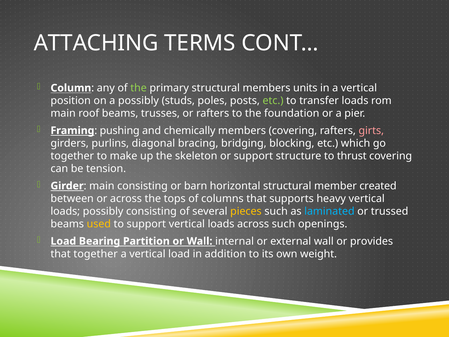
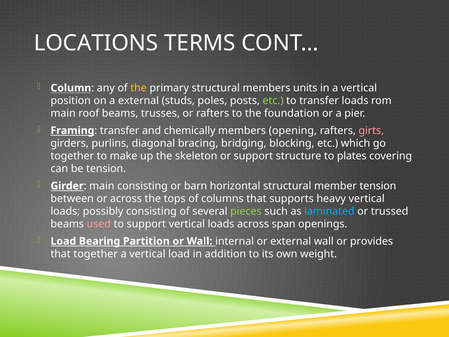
ATTACHING: ATTACHING -> LOCATIONS (96, 43)
the colour: light green -> yellow (139, 88)
a possibly: possibly -> external (138, 101)
Framing pushing: pushing -> transfer (120, 130)
members covering: covering -> opening (293, 130)
thrust: thrust -> plates (352, 156)
member created: created -> tension (378, 186)
pieces colour: yellow -> light green (246, 211)
used colour: yellow -> pink (99, 224)
across such: such -> span (284, 224)
